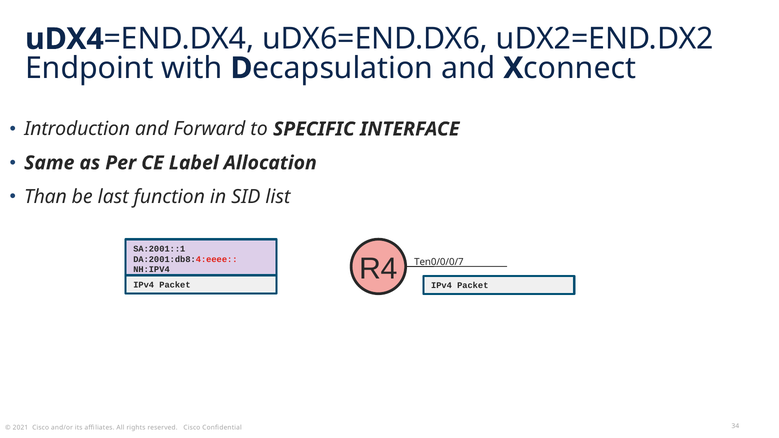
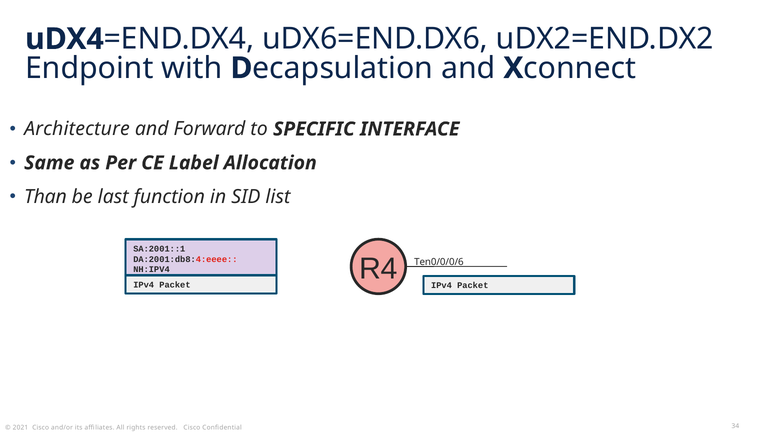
Introduction: Introduction -> Architecture (77, 129)
Ten0/0/0/7: Ten0/0/0/7 -> Ten0/0/0/6 (439, 262)
